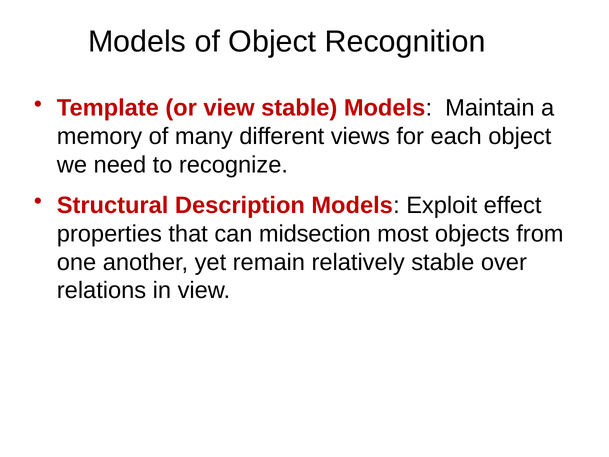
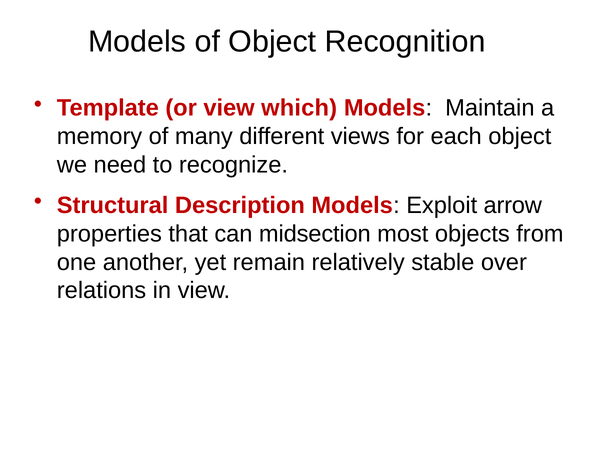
view stable: stable -> which (299, 108)
effect: effect -> arrow (513, 205)
